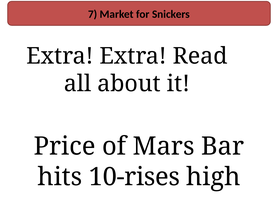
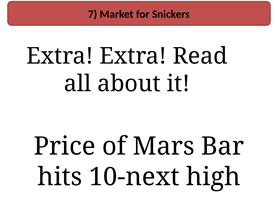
10-rises: 10-rises -> 10-next (134, 177)
